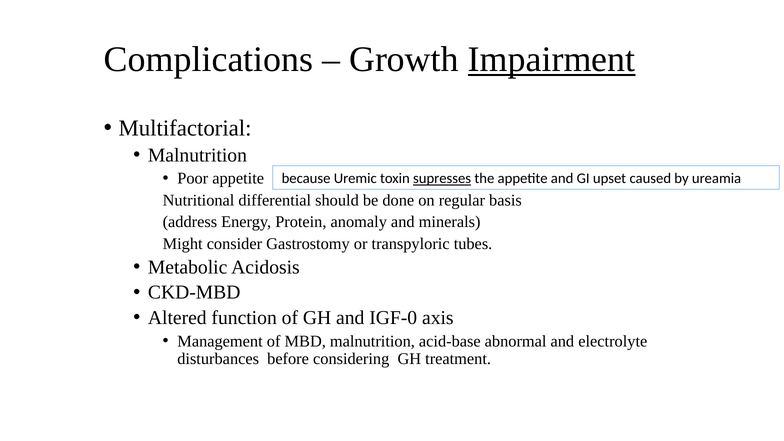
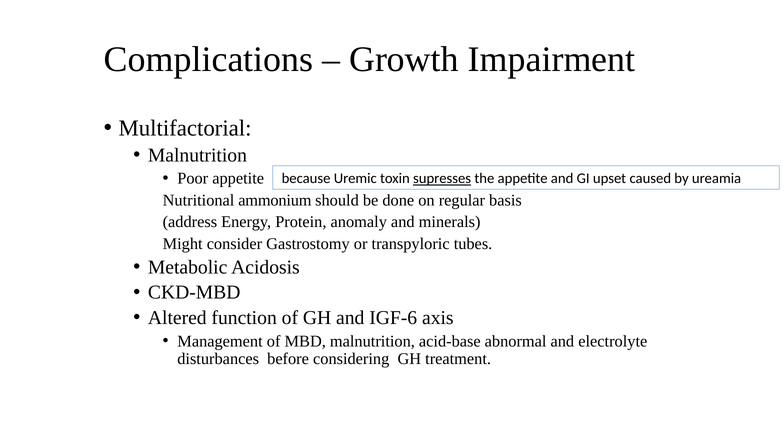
Impairment underline: present -> none (552, 59)
differential: differential -> ammonium (275, 200)
IGF-0: IGF-0 -> IGF-6 (393, 318)
